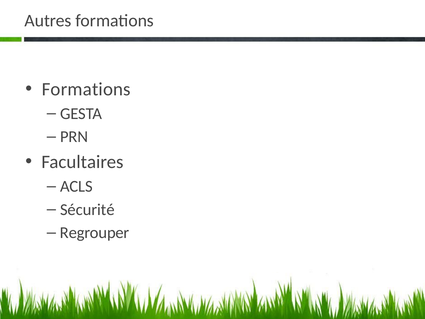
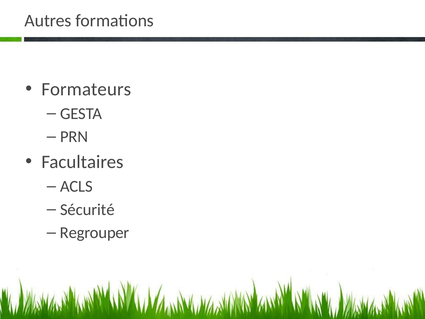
Formations: Formations -> Formateurs (86, 89)
